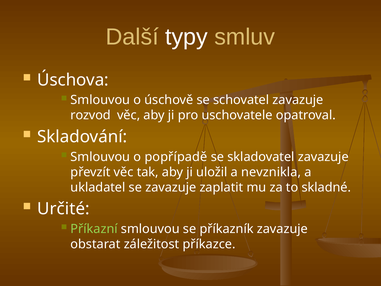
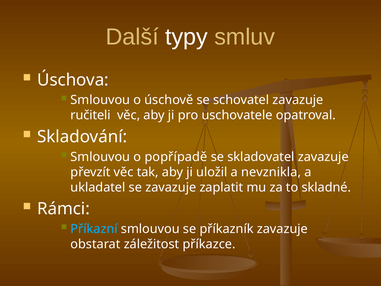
rozvod: rozvod -> ručiteli (91, 115)
Určité: Určité -> Rámci (64, 209)
Příkazní colour: light green -> light blue (94, 229)
